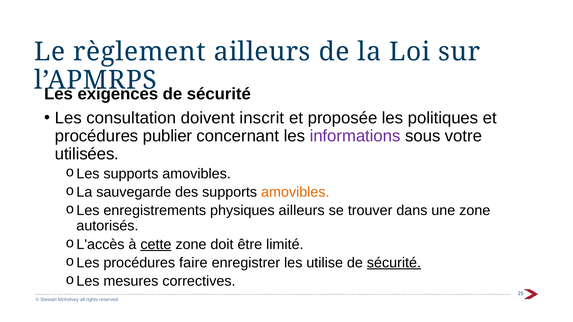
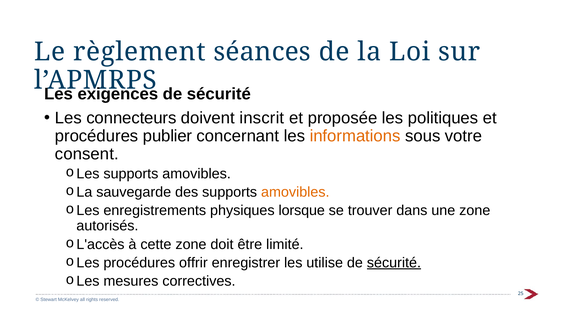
règlement ailleurs: ailleurs -> séances (262, 52)
consultation: consultation -> connecteurs (131, 118)
informations colour: purple -> orange (355, 136)
utilisées: utilisées -> consent (87, 154)
physiques ailleurs: ailleurs -> lorsque (302, 211)
cette underline: present -> none (156, 245)
faire: faire -> offrir (193, 263)
